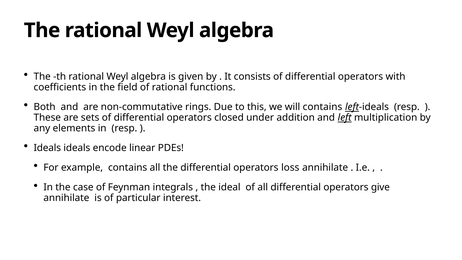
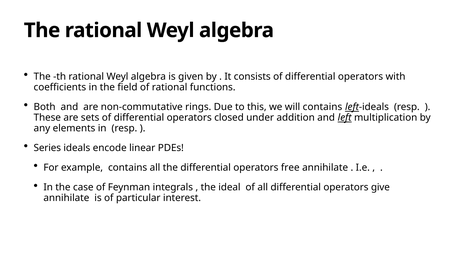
Ideals: Ideals -> Series (47, 148)
loss: loss -> free (290, 168)
